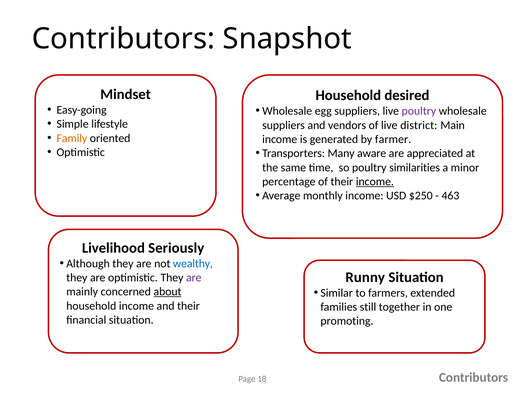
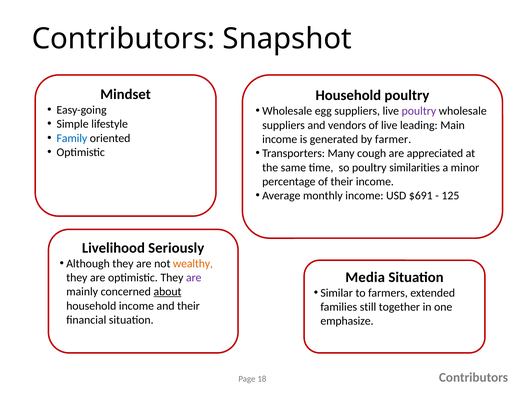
Household desired: desired -> poultry (407, 95)
district: district -> leading (419, 125)
Family colour: orange -> blue (72, 138)
aware: aware -> cough (372, 153)
income underline: present -> none (375, 181)
$250: $250 -> $691 (421, 196)
463: 463 -> 125 (450, 196)
wealthy colour: blue -> orange (193, 263)
Runny: Runny -> Media (365, 277)
promoting: promoting -> emphasize (347, 321)
